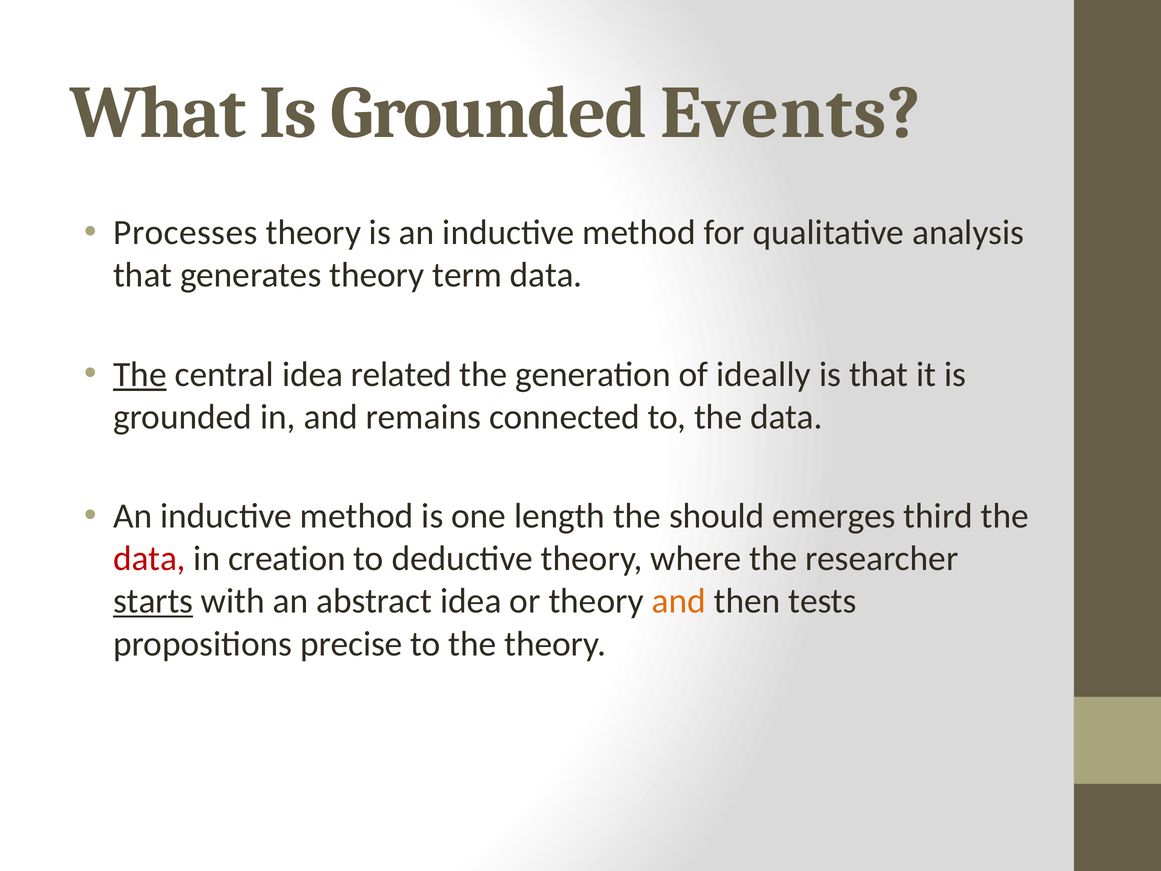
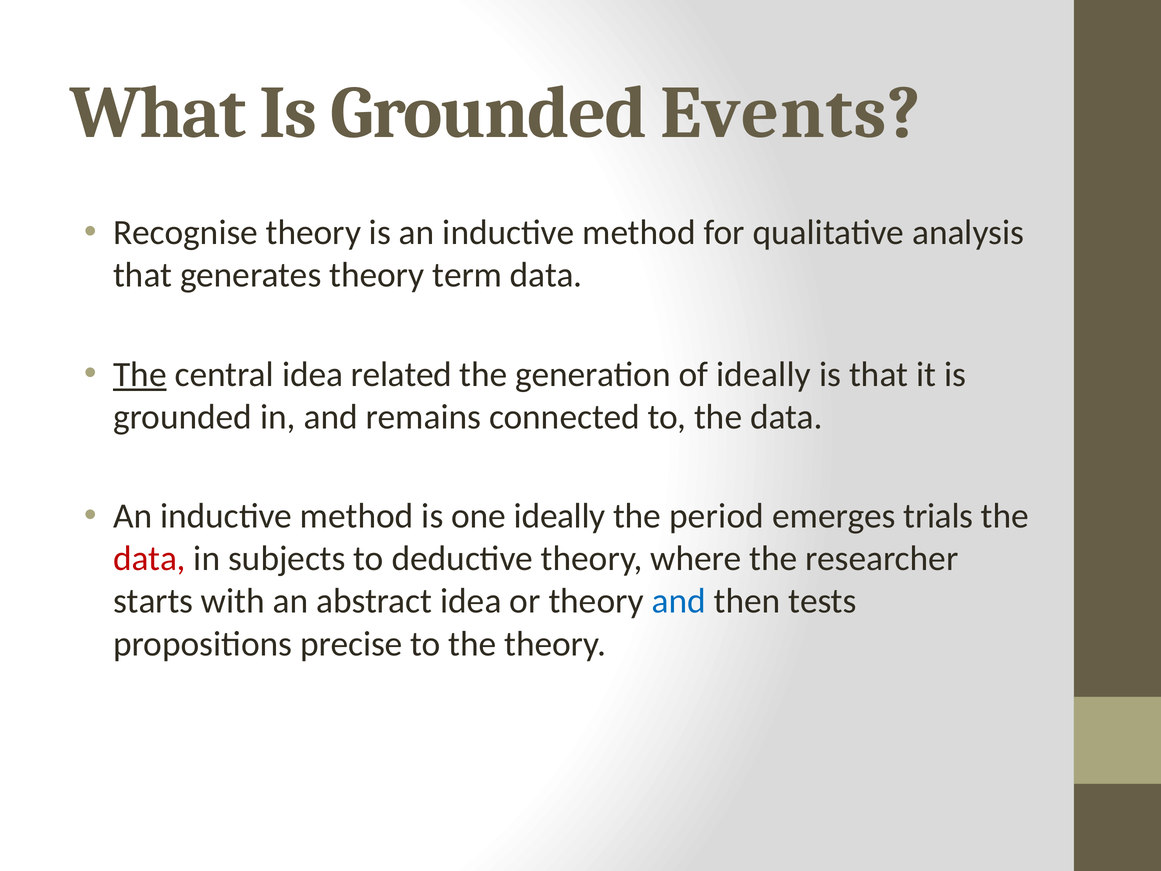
Processes: Processes -> Recognise (186, 233)
one length: length -> ideally (560, 516)
should: should -> period (717, 516)
third: third -> trials (938, 516)
creation: creation -> subjects (287, 559)
starts underline: present -> none (153, 601)
and colour: orange -> blue (679, 601)
